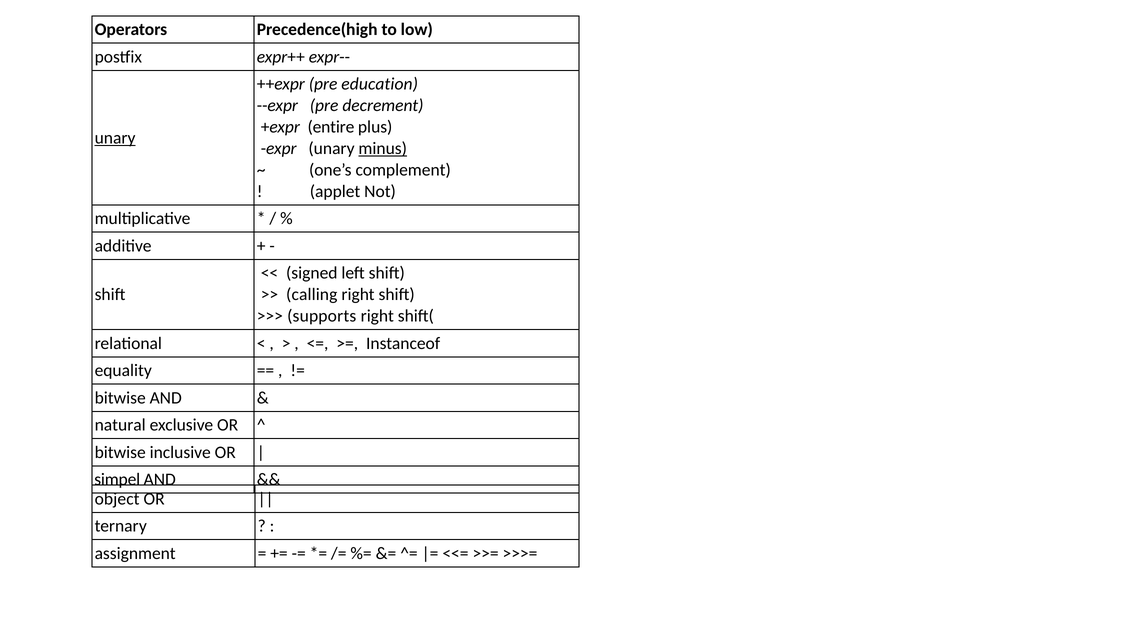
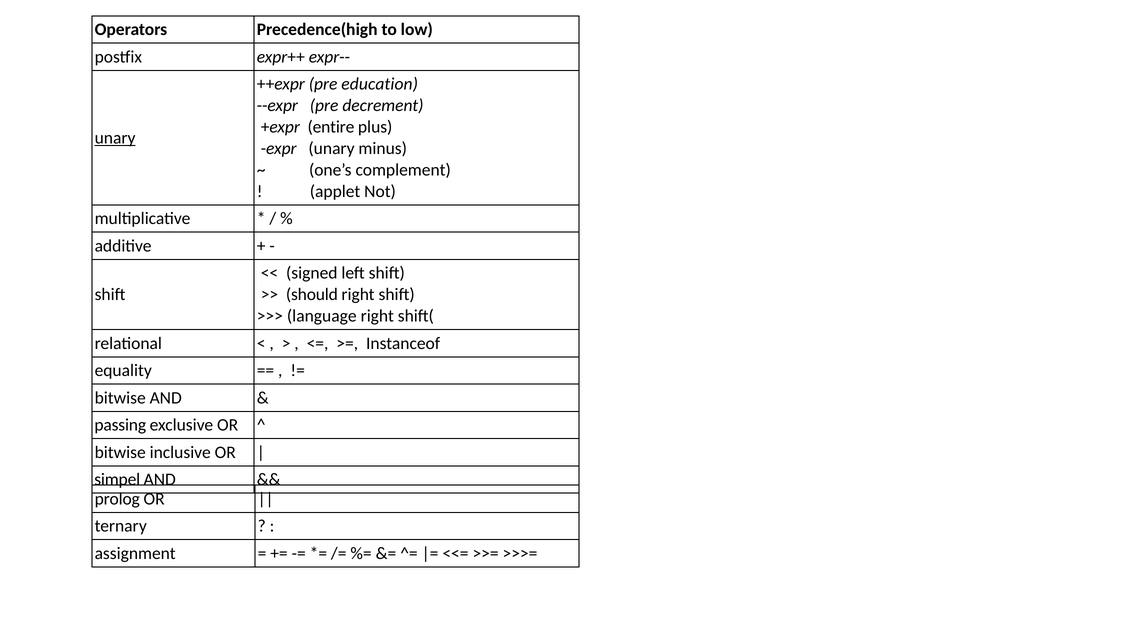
minus underline: present -> none (383, 148)
calling: calling -> should (312, 294)
supports: supports -> language (322, 316)
natural: natural -> passing (120, 425)
object: object -> prolog (117, 499)
